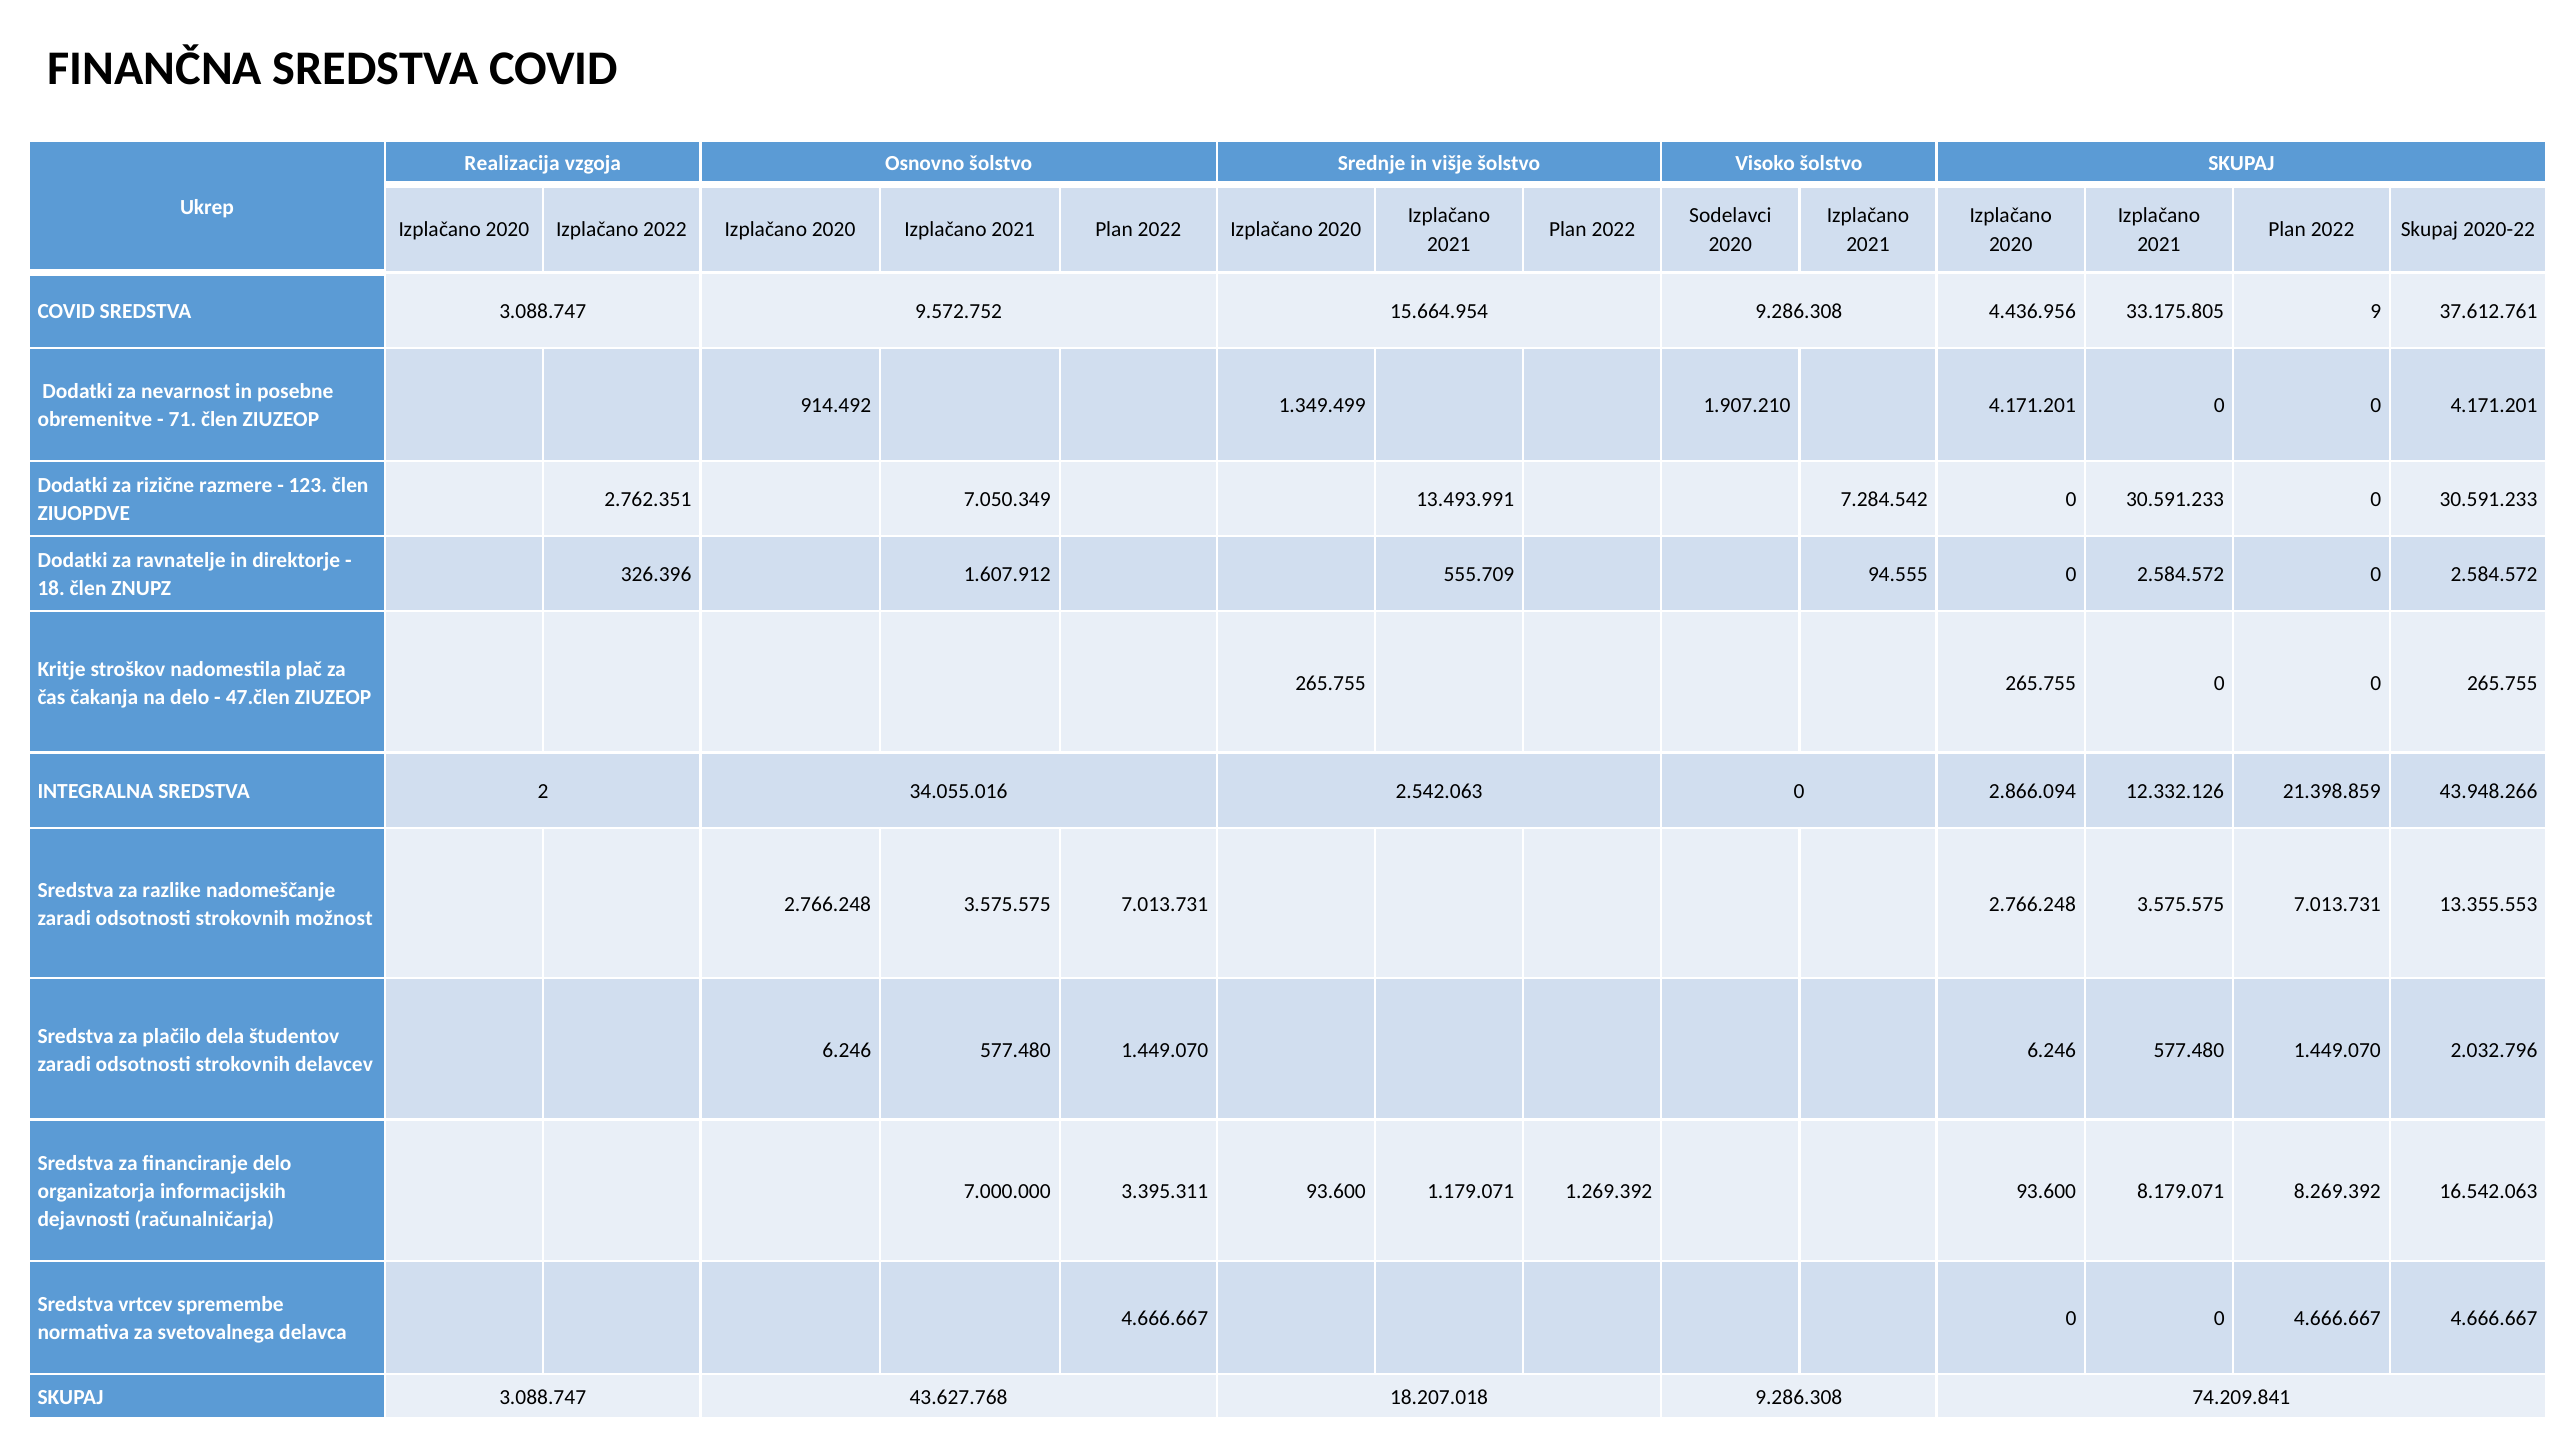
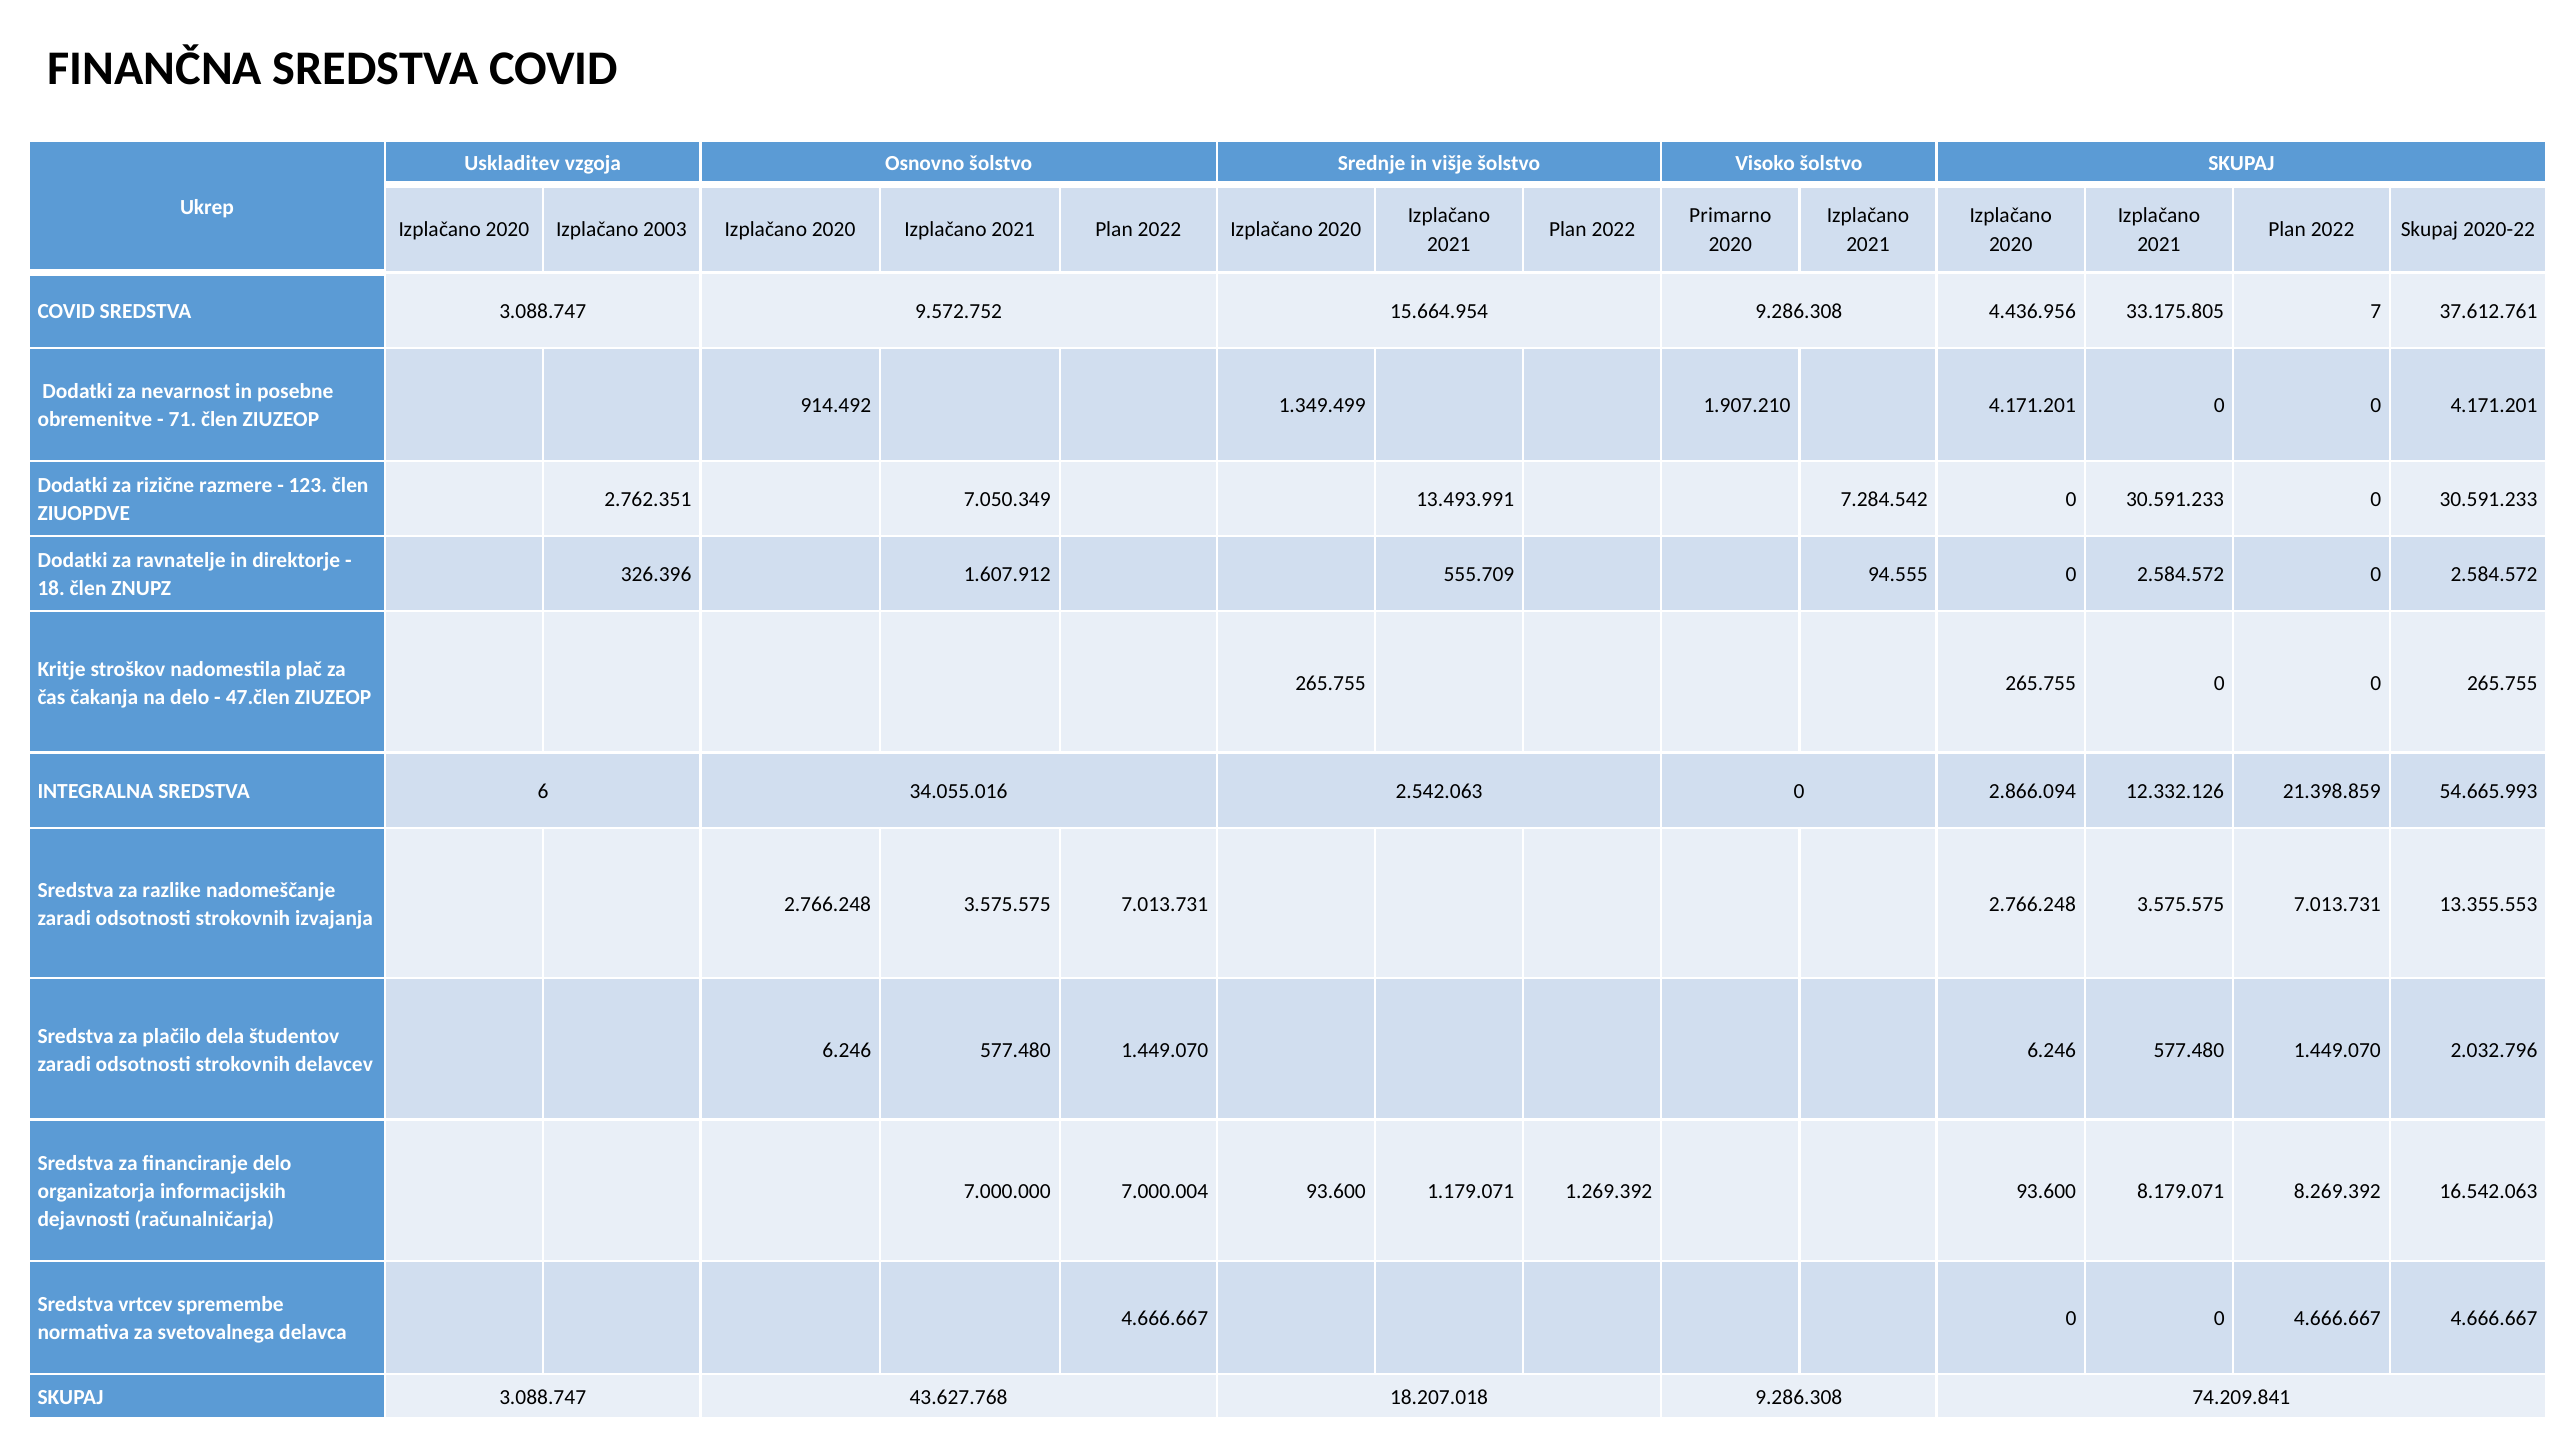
Realizacija: Realizacija -> Uskladitev (512, 164)
Sodelavci: Sodelavci -> Primarno (1730, 216)
Izplačano 2022: 2022 -> 2003 (665, 230)
9: 9 -> 7 (2376, 311)
2: 2 -> 6 (543, 791)
43.948.266: 43.948.266 -> 54.665.993 (2489, 791)
možnost: možnost -> izvajanja (334, 918)
3.395.311: 3.395.311 -> 7.000.004 (1165, 1191)
